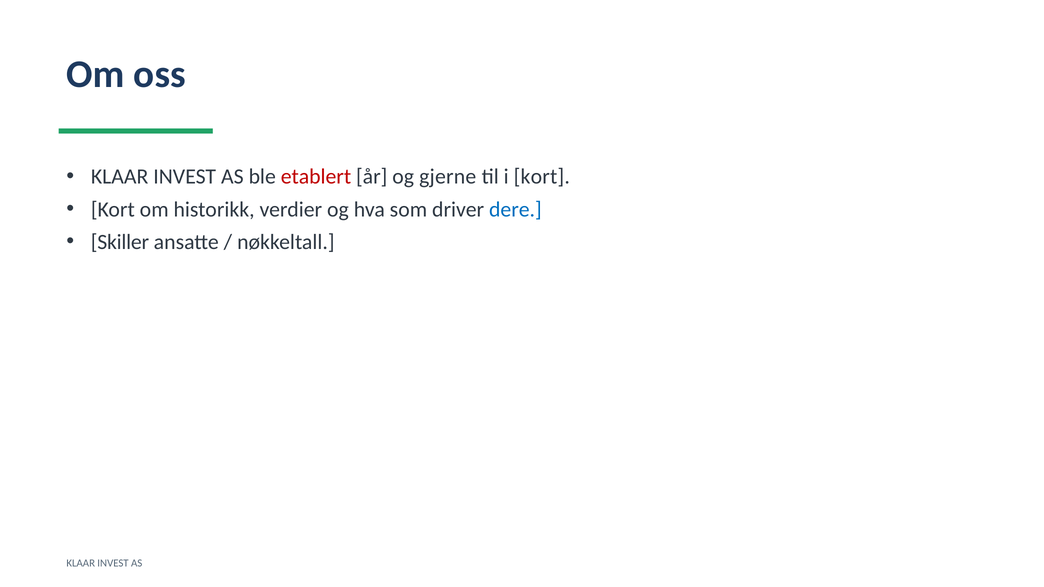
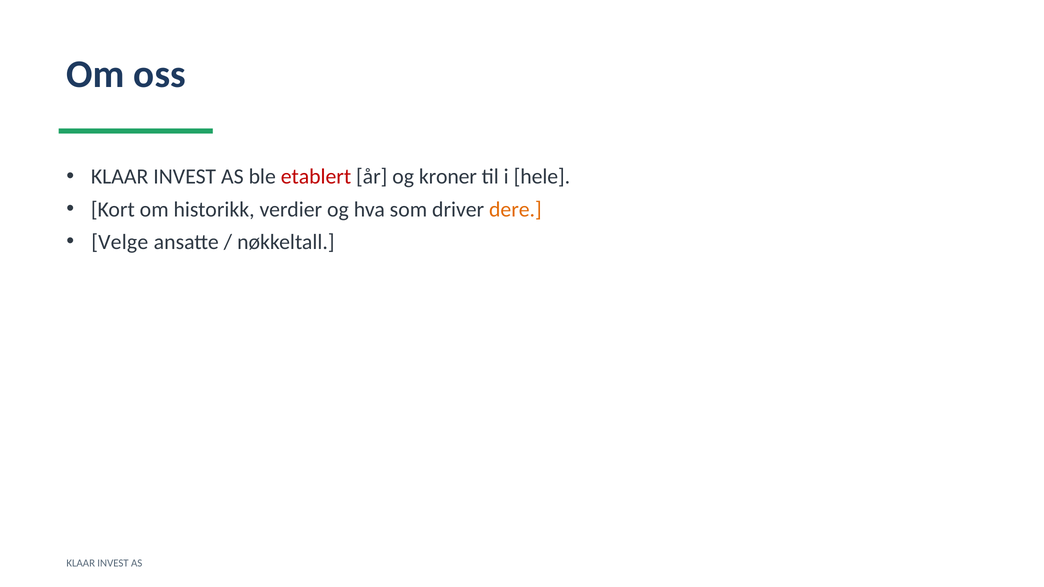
gjerne: gjerne -> kroner (448, 177)
i kort: kort -> hele (542, 177)
dere colour: blue -> orange (515, 209)
Skiller: Skiller -> Velge (120, 242)
